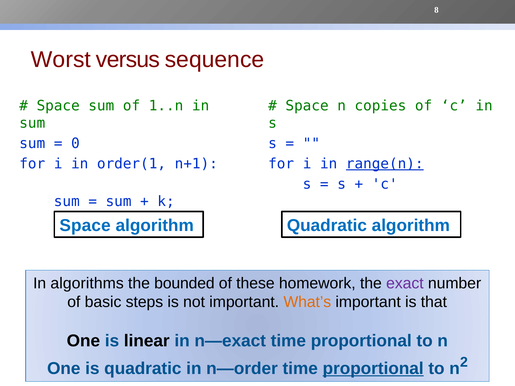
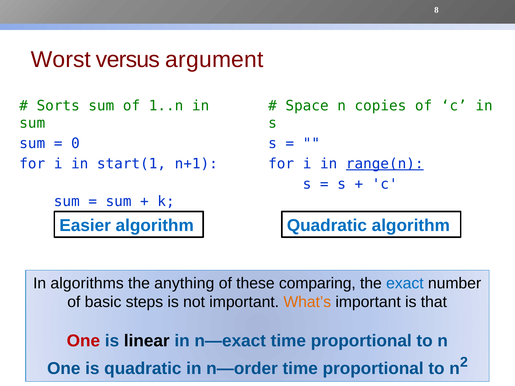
sequence: sequence -> argument (214, 60)
Space: Space -> Sorts (58, 106)
order(1: order(1 -> start(1 (131, 164)
Space: Space -> Easier (85, 226)
bounded: bounded -> anything (184, 283)
homework: homework -> comparing (317, 283)
exact colour: purple -> blue (405, 283)
One colour: black -> red (83, 341)
proportional underline: present -> none (373, 369)
